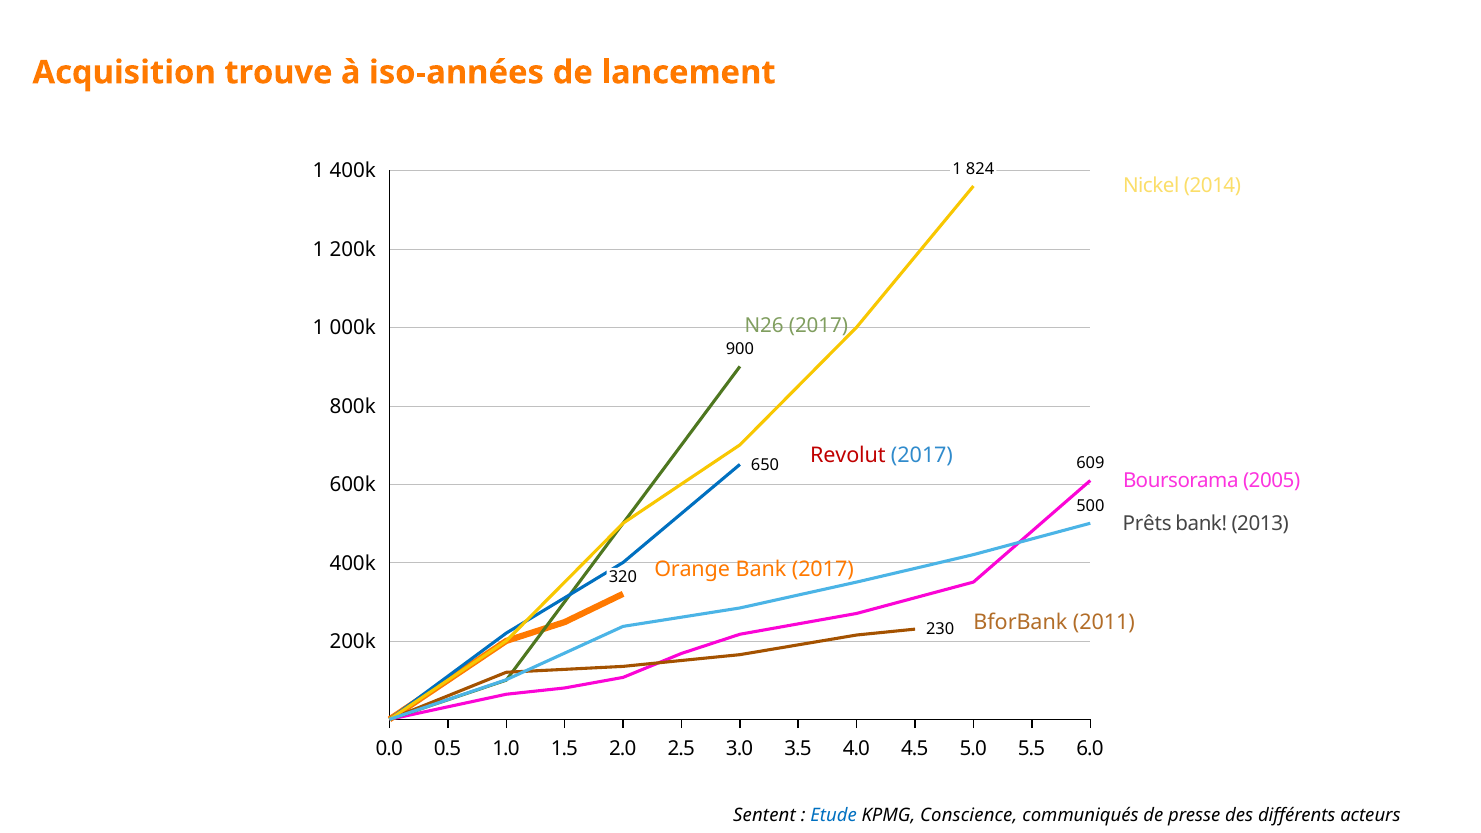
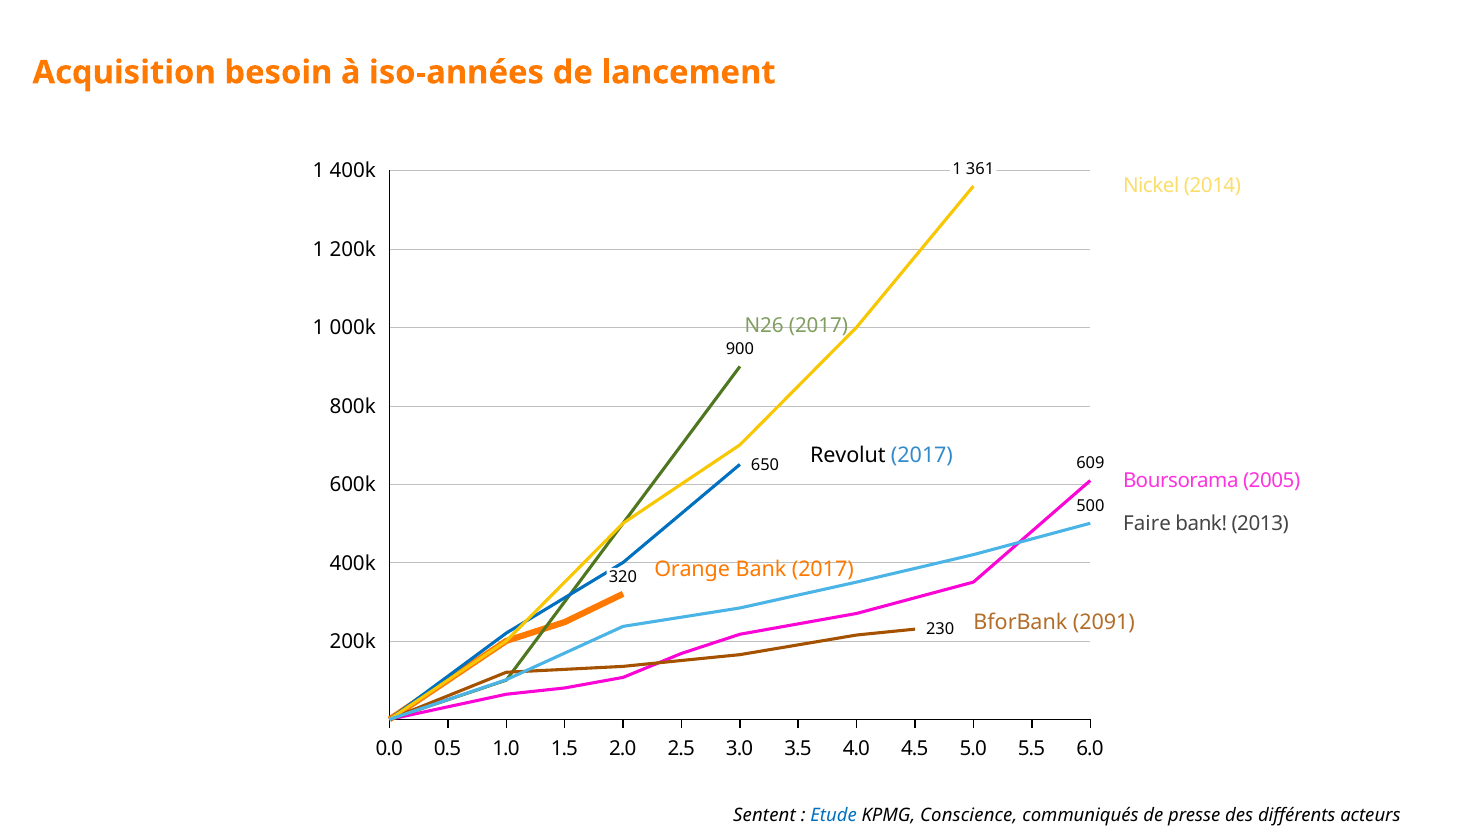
trouve: trouve -> besoin (278, 73)
824: 824 -> 361 (980, 169)
Revolut colour: red -> black (848, 455)
Prêts: Prêts -> Faire (1147, 523)
2011: 2011 -> 2091 (1104, 623)
